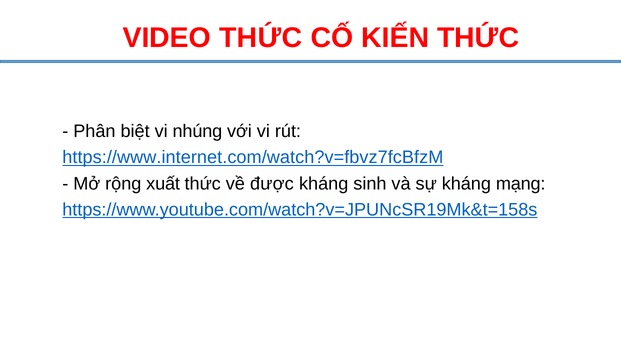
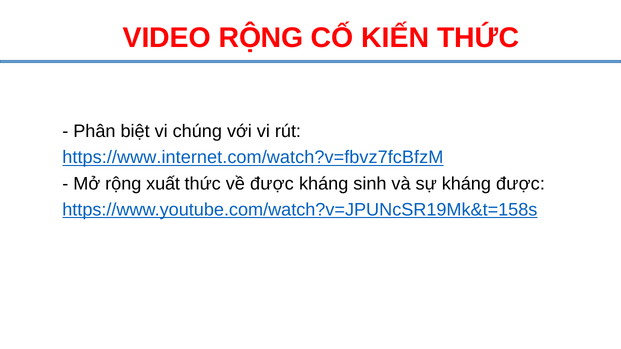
VIDEO THỨC: THỨC -> RỘNG (261, 38)
nhúng: nhúng -> chúng (197, 132)
kháng mạng: mạng -> được (521, 184)
